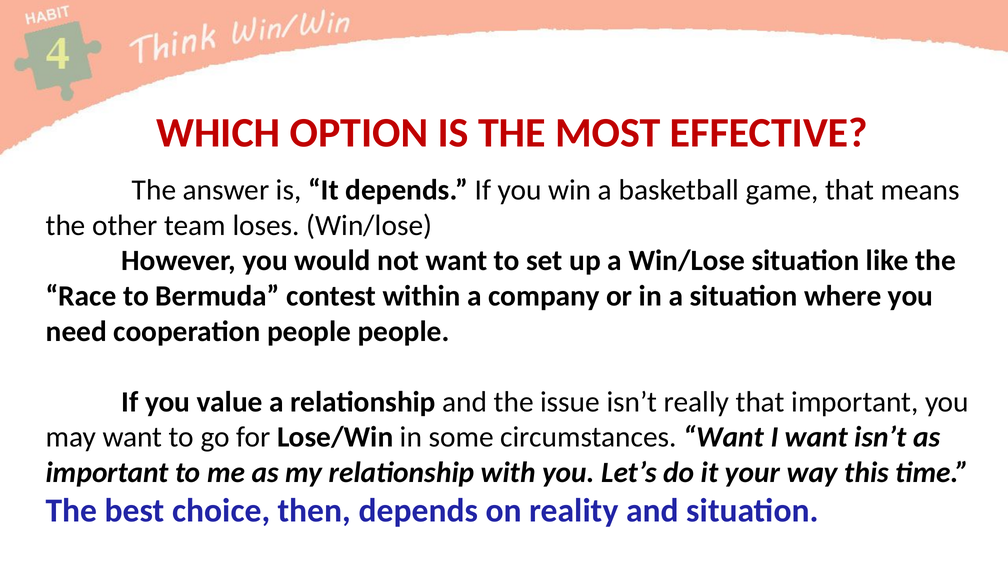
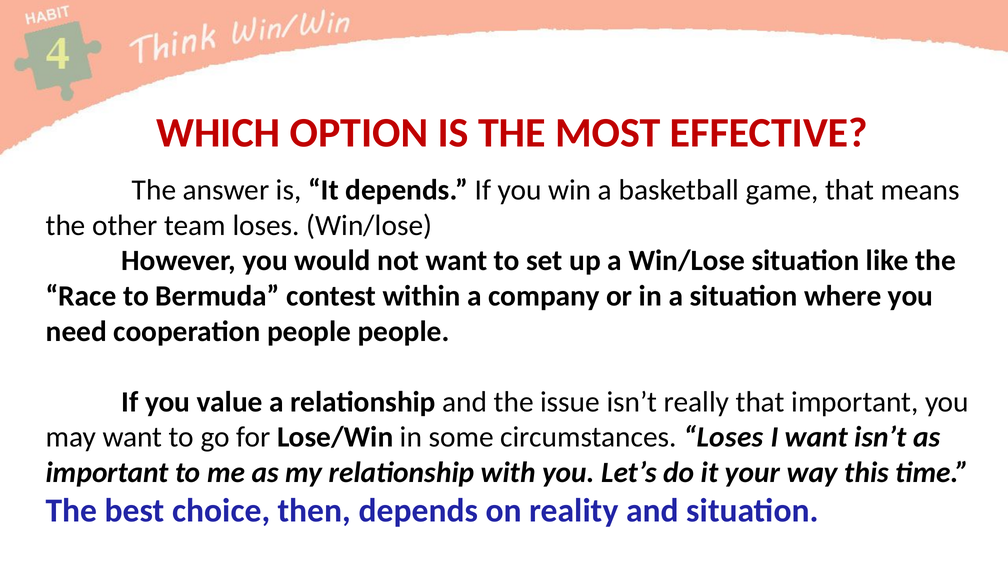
circumstances Want: Want -> Loses (723, 437)
